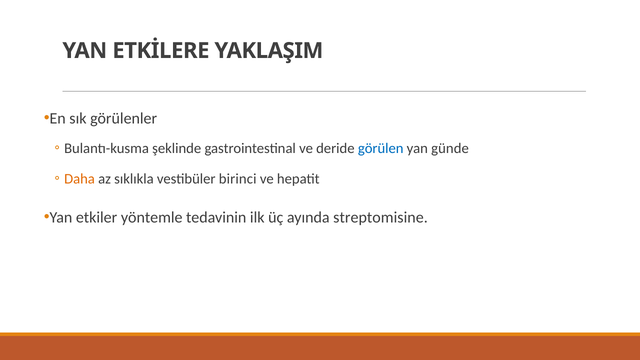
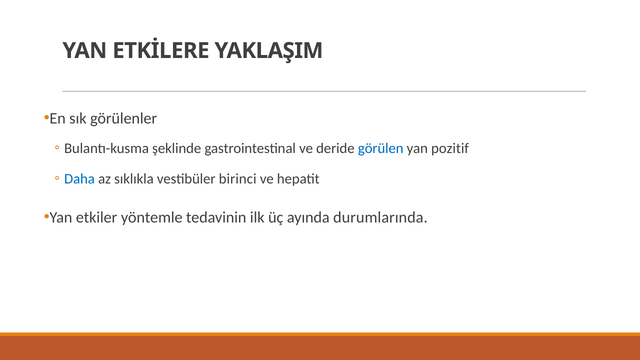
günde: günde -> pozitif (450, 148)
Daha colour: orange -> blue (80, 179)
streptomisine: streptomisine -> durumlarında (380, 217)
